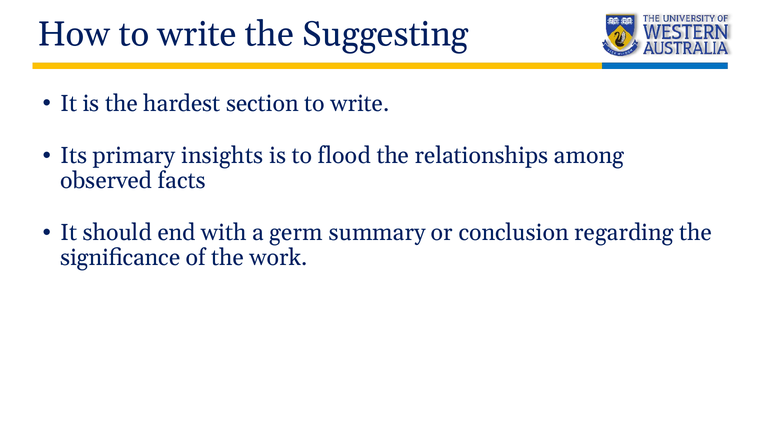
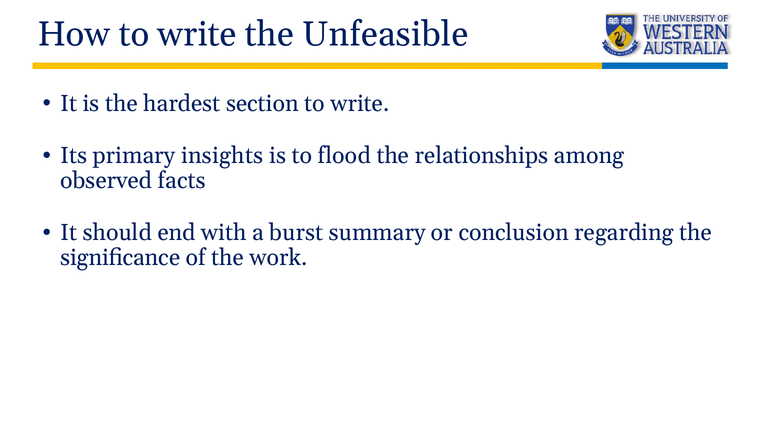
Suggesting: Suggesting -> Unfeasible (385, 34)
germ: germ -> burst (296, 233)
